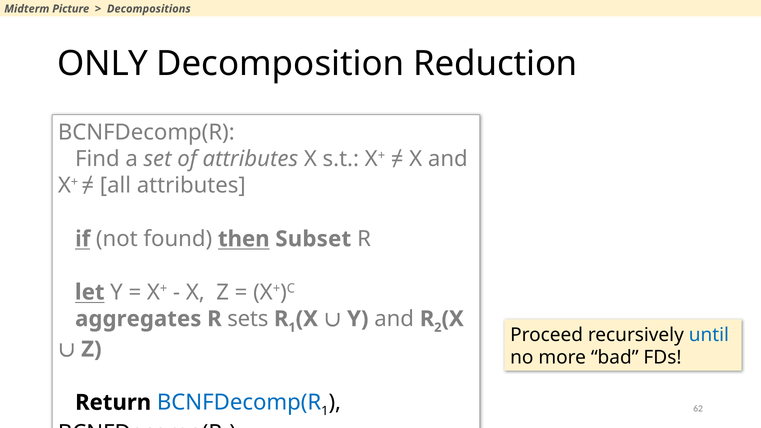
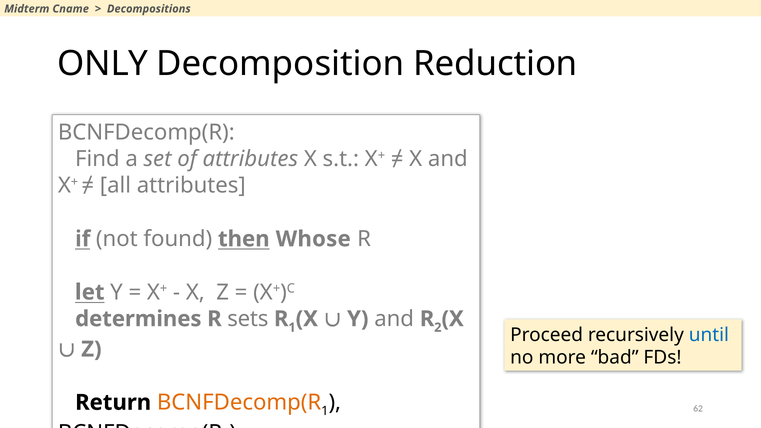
Picture: Picture -> Cname (71, 9)
Subset: Subset -> Whose (313, 239)
aggregates: aggregates -> determines (138, 319)
BCNFDecomp(R colour: blue -> orange (239, 403)
